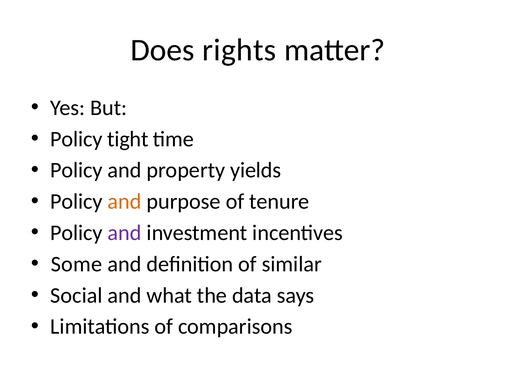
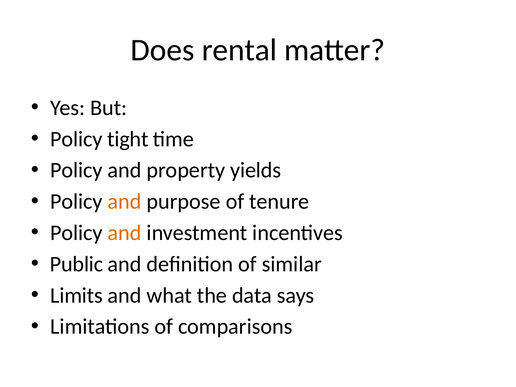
rights: rights -> rental (239, 50)
and colour: purple -> orange (125, 233)
Some: Some -> Public (77, 264)
Social: Social -> Limits (77, 295)
